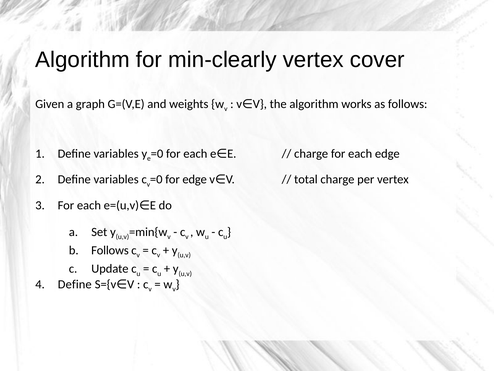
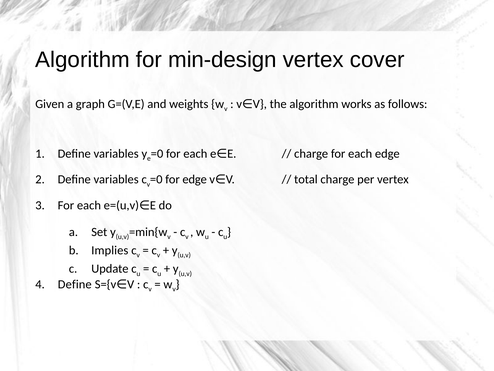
min-clearly: min-clearly -> min-design (222, 60)
Follows: Follows -> Implies (110, 250)
